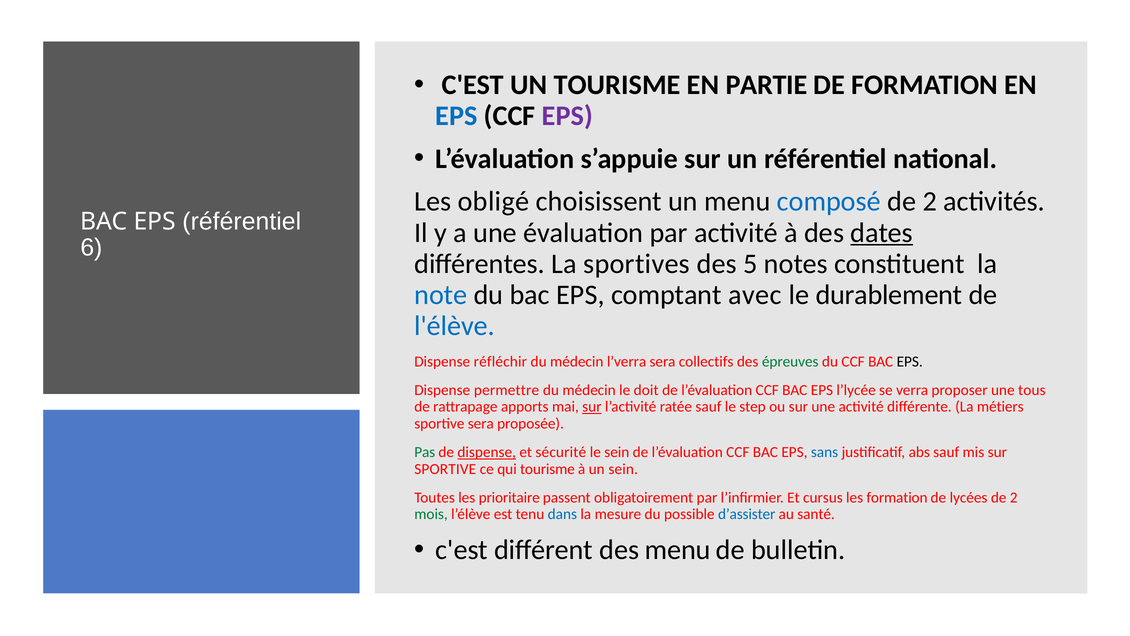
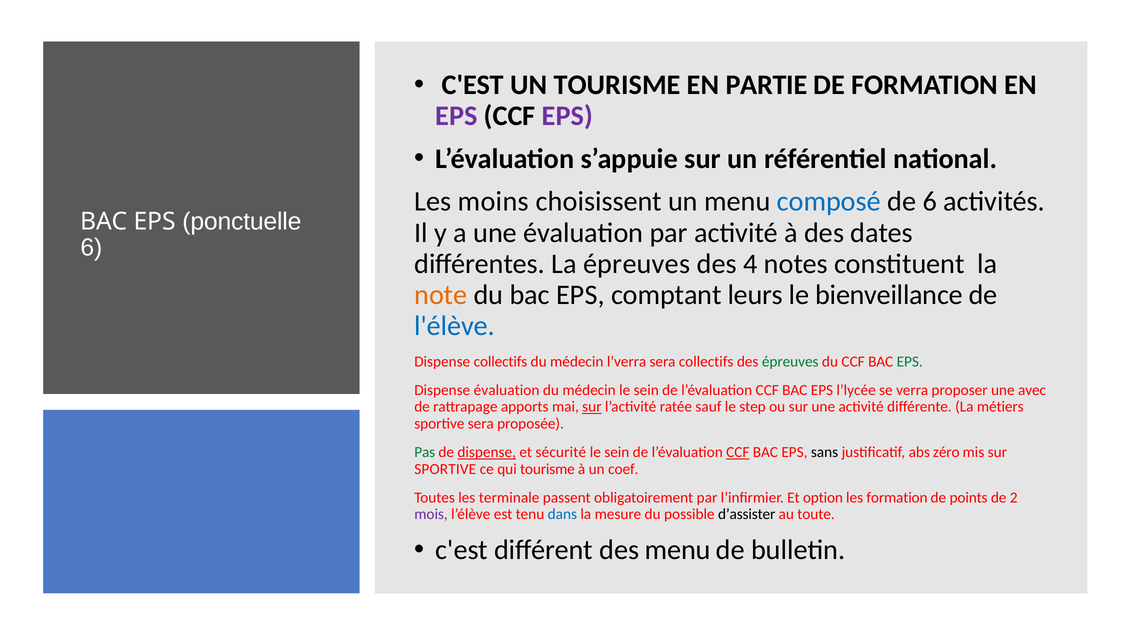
EPS colour: blue -> purple (457, 116)
obligé: obligé -> moins (493, 202)
2: 2 -> 6 (930, 202)
EPS référentiel: référentiel -> ponctuelle (242, 221)
dates underline: present -> none (882, 233)
La sportives: sportives -> épreuves (637, 264)
5: 5 -> 4 (750, 264)
note colour: blue -> orange (441, 295)
avec: avec -> leurs (755, 295)
durablement: durablement -> bienveillance (889, 295)
Dispense réfléchir: réfléchir -> collectifs (501, 361)
EPS colour: black -> green (910, 361)
Dispense permettre: permettre -> évaluation (507, 390)
médecin le doit: doit -> sein (646, 390)
tous: tous -> avec (1032, 390)
CCF underline: none -> present (738, 452)
sans colour: blue -> black (825, 452)
abs sauf: sauf -> zéro (946, 452)
un sein: sein -> coef (623, 469)
prioritaire: prioritaire -> terminale (509, 497)
cursus: cursus -> option (823, 497)
lycées: lycées -> points (969, 497)
mois colour: green -> purple (431, 514)
d’assister colour: blue -> black (747, 514)
santé: santé -> toute (816, 514)
